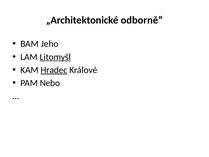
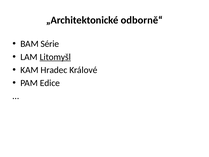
Jeho: Jeho -> Série (50, 44)
Hradec underline: present -> none (54, 70)
Nebo: Nebo -> Edice (50, 83)
